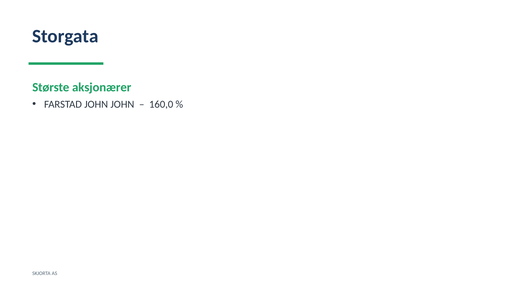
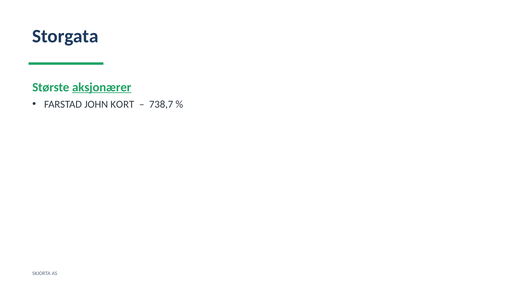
aksjonærer underline: none -> present (102, 87)
JOHN JOHN: JOHN -> KORT (122, 104)
160,0: 160,0 -> 738,7 (161, 104)
